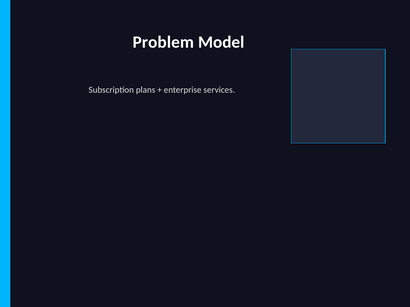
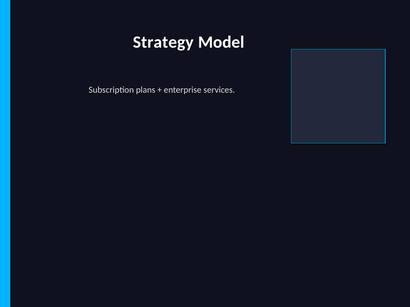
Problem: Problem -> Strategy (163, 42)
